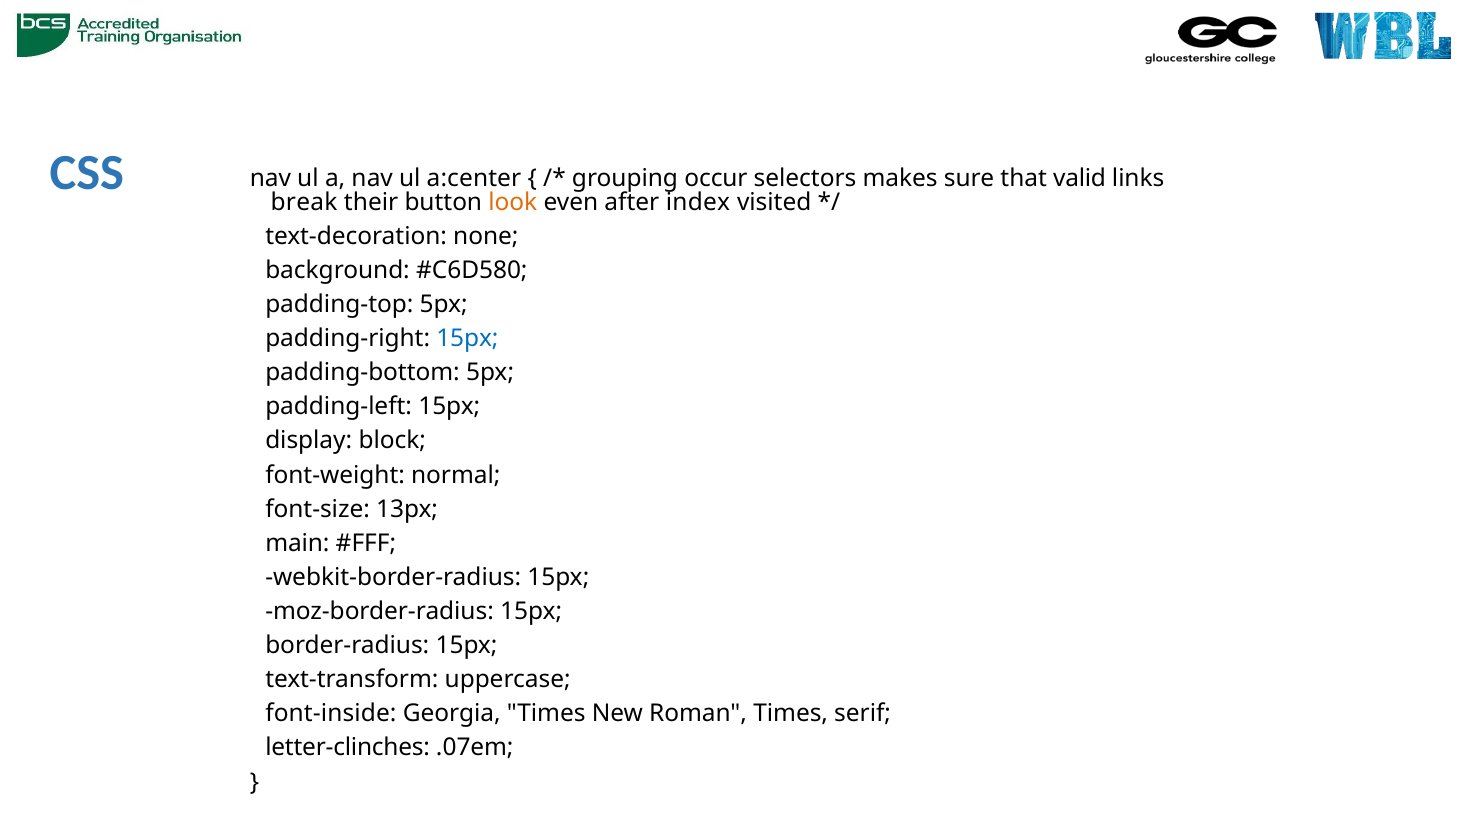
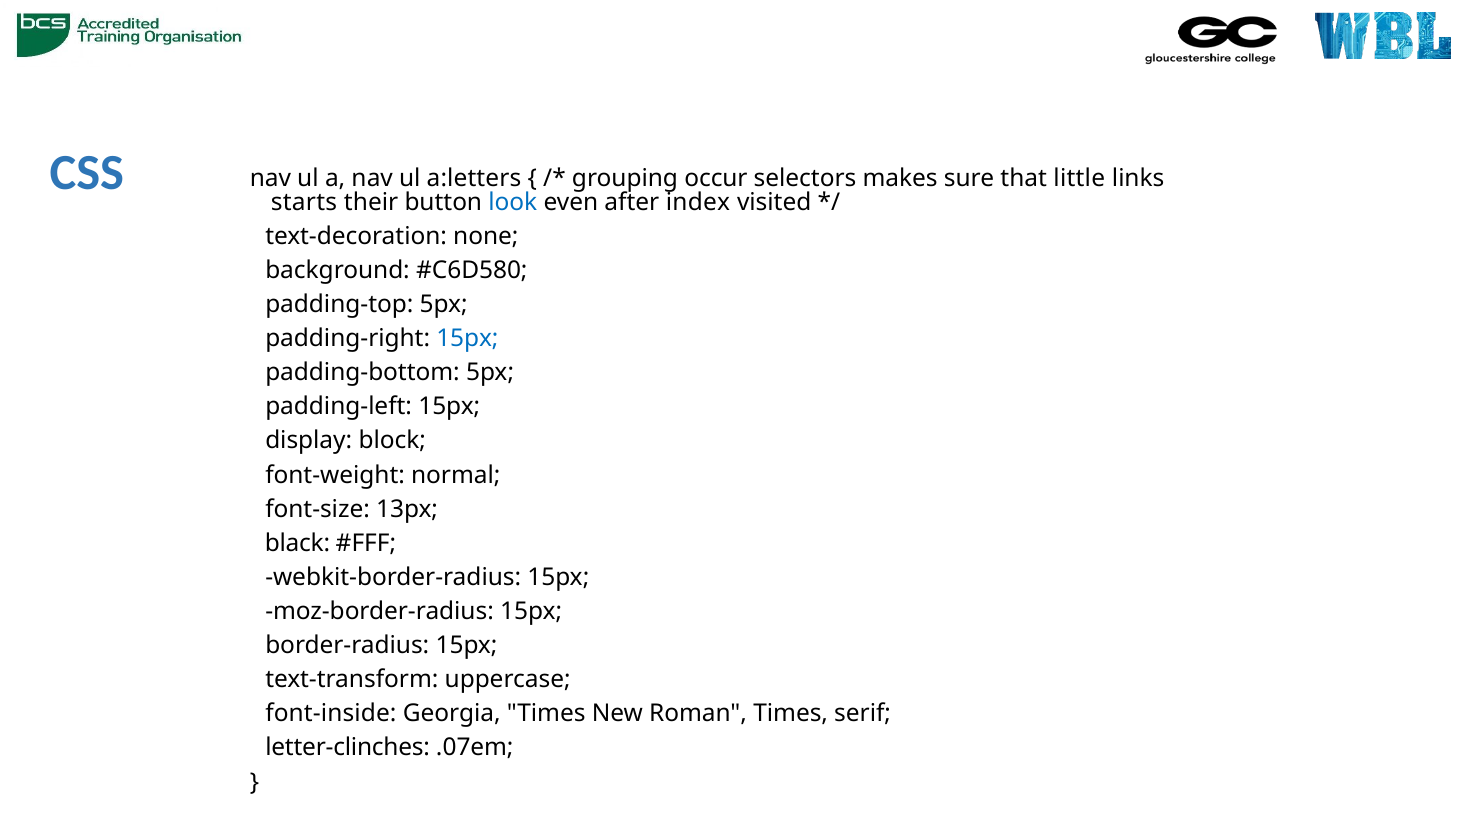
a:center: a:center -> a:letters (474, 178)
valid: valid -> little (1079, 178)
break: break -> starts (304, 202)
look colour: orange -> blue (513, 202)
main: main -> black (297, 543)
